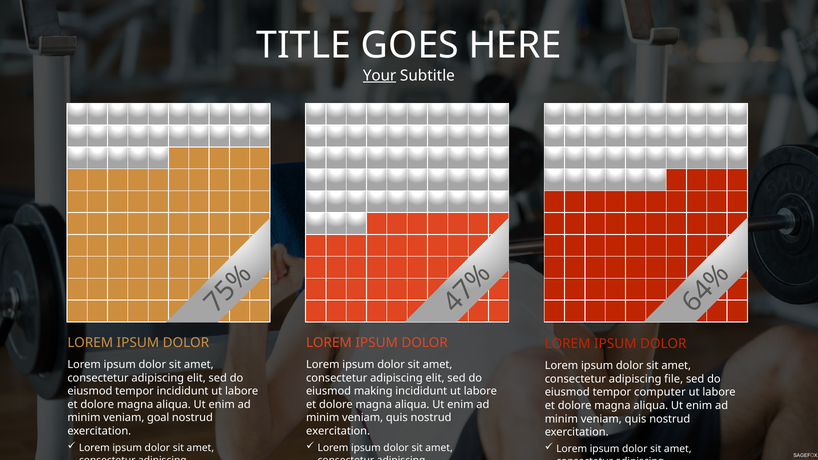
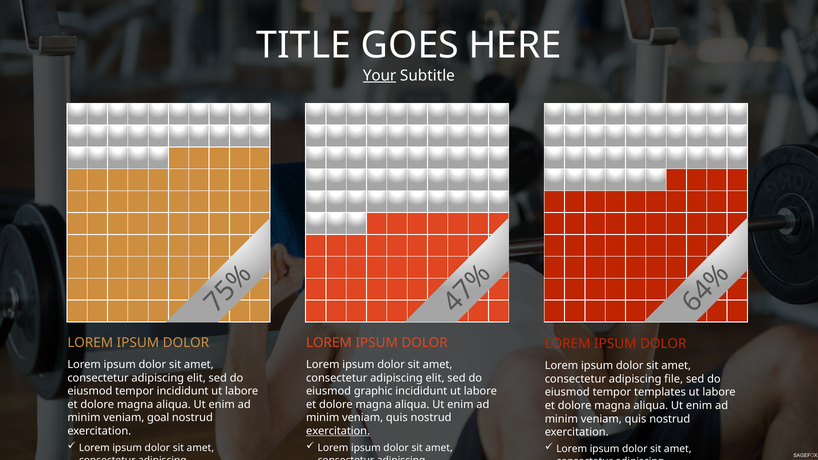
making: making -> graphic (373, 391)
computer: computer -> templates (660, 392)
exercitation underline: none -> present (338, 431)
